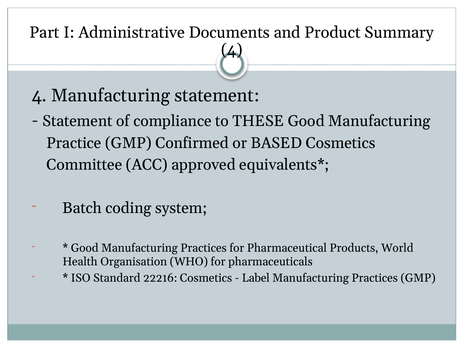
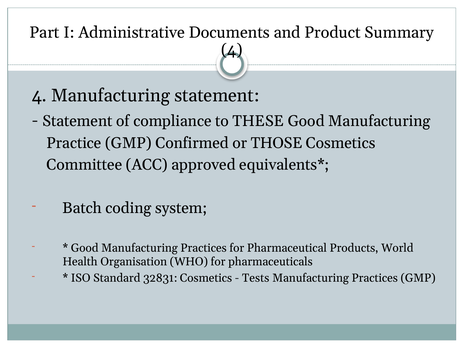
BASED: BASED -> THOSE (277, 143)
22216: 22216 -> 32831 (160, 278)
Label: Label -> Tests (256, 278)
